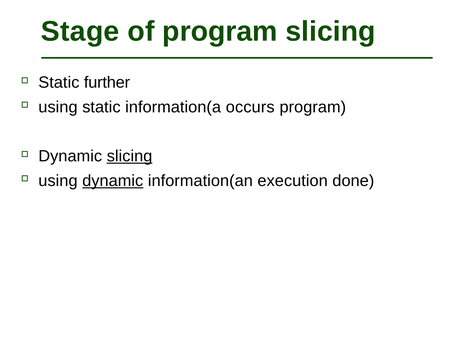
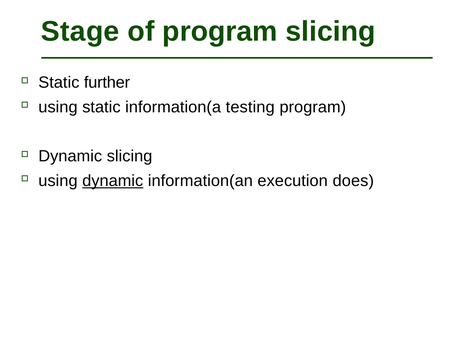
occurs: occurs -> testing (250, 107)
slicing underline: present -> none (130, 156)
done: done -> does (353, 181)
